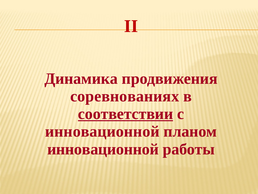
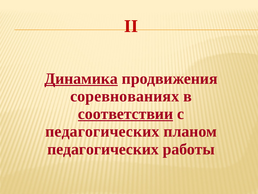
Динамика underline: none -> present (81, 78)
инновационной: инновационной -> педагогических (102, 131)
инновационной: инновационной -> педагогических (103, 149)
